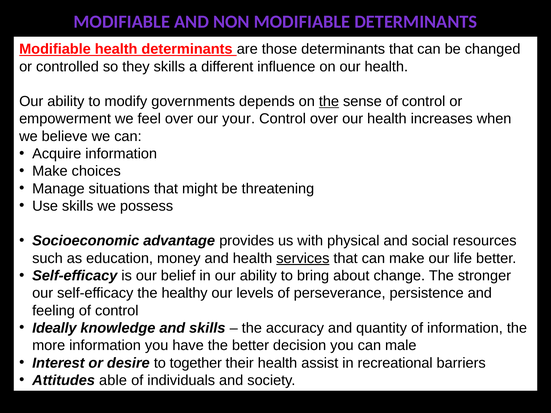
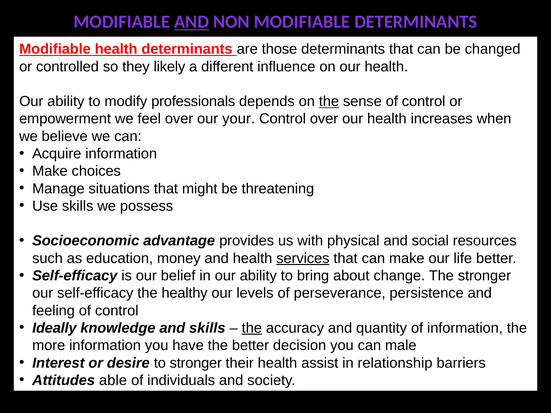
AND underline: none -> present (192, 22)
they skills: skills -> likely (169, 67)
governments: governments -> professionals (193, 101)
the underline: none -> present (252, 328)
to together: together -> stronger (196, 363)
recreational: recreational -> relationship (395, 363)
